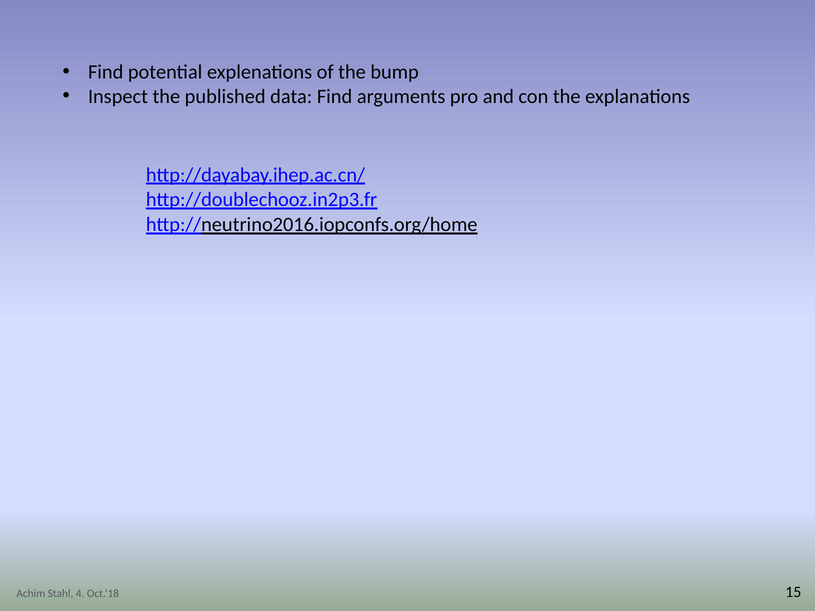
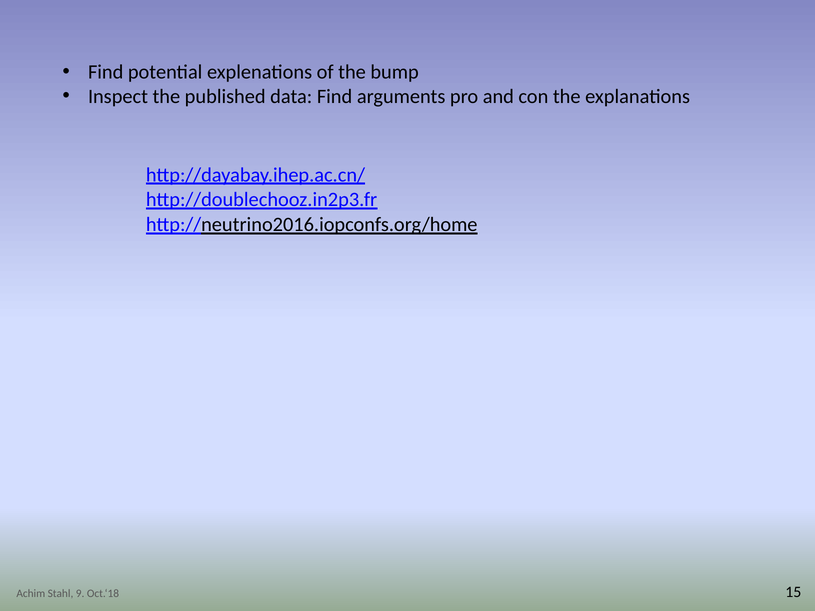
4: 4 -> 9 (80, 594)
